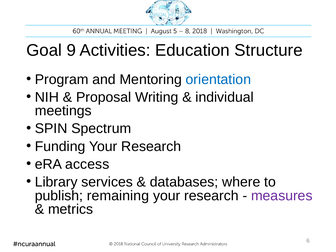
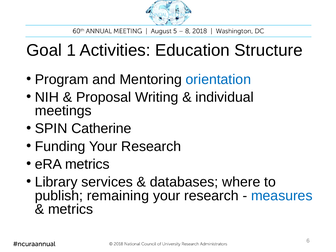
9: 9 -> 1 (71, 50)
Spectrum: Spectrum -> Catherine (101, 129)
eRA access: access -> metrics (87, 164)
measures colour: purple -> blue (282, 196)
